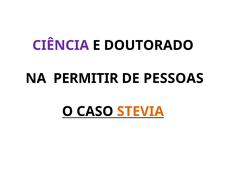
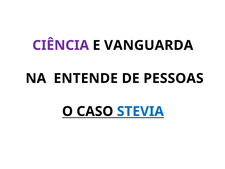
DOUTORADO: DOUTORADO -> VANGUARDA (149, 45)
PERMITIR: PERMITIR -> ENTENDE (86, 78)
STEVIA colour: orange -> blue (140, 111)
